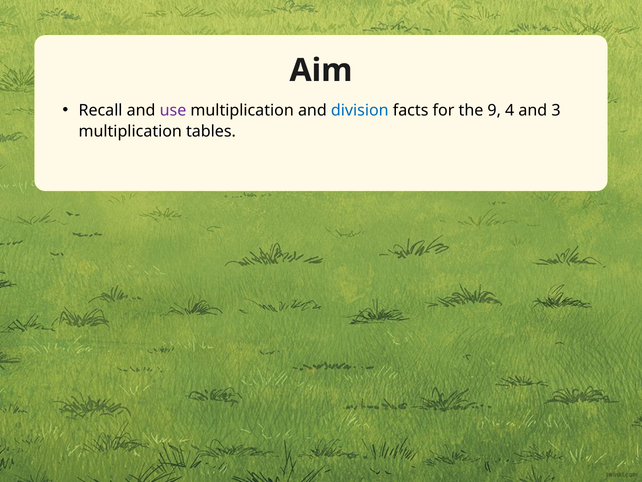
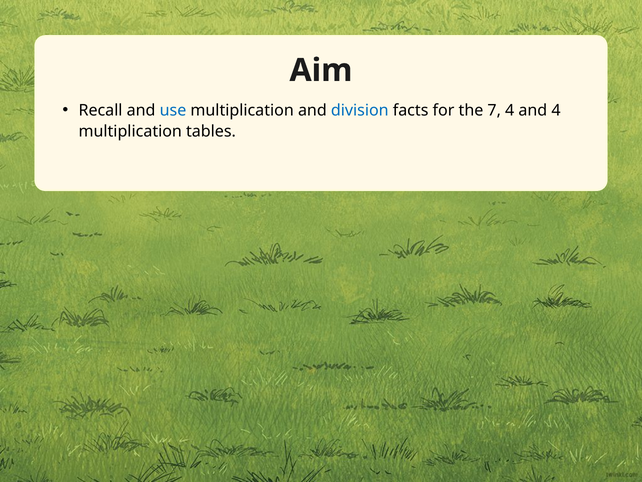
use colour: purple -> blue (173, 110)
9: 9 -> 7 (494, 110)
and 3: 3 -> 4 (556, 110)
